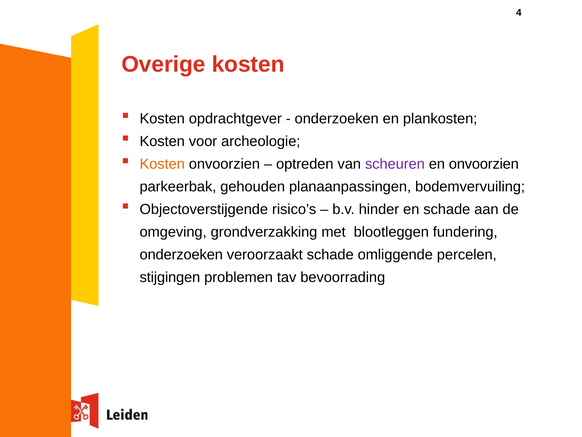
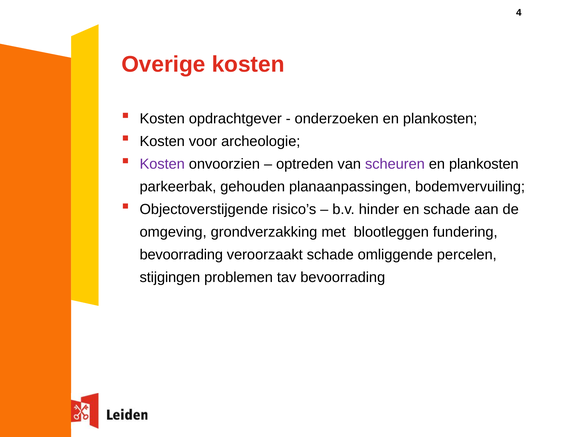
Kosten colour: orange -> purple (162, 164)
onvoorzien: onvoorzien -> plankosten (484, 164)
onderzoeken: onderzoeken -> bevoorrading (181, 254)
